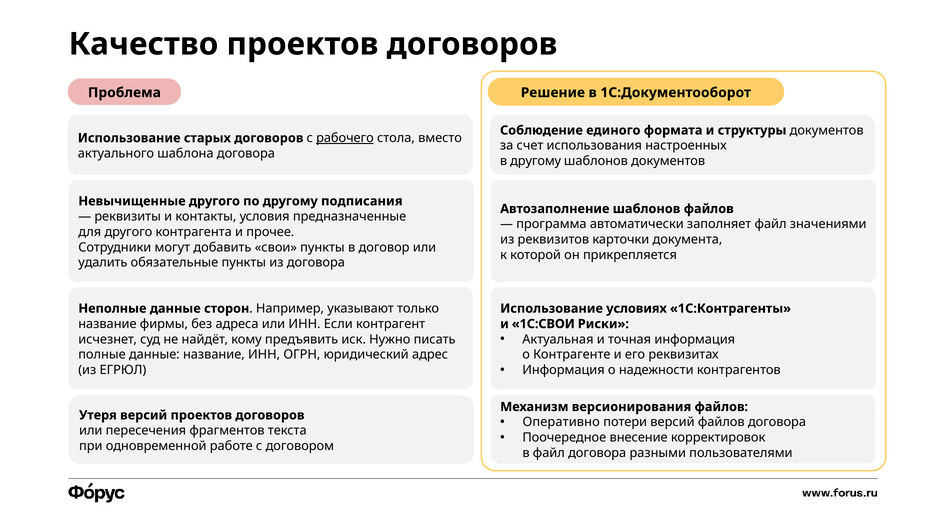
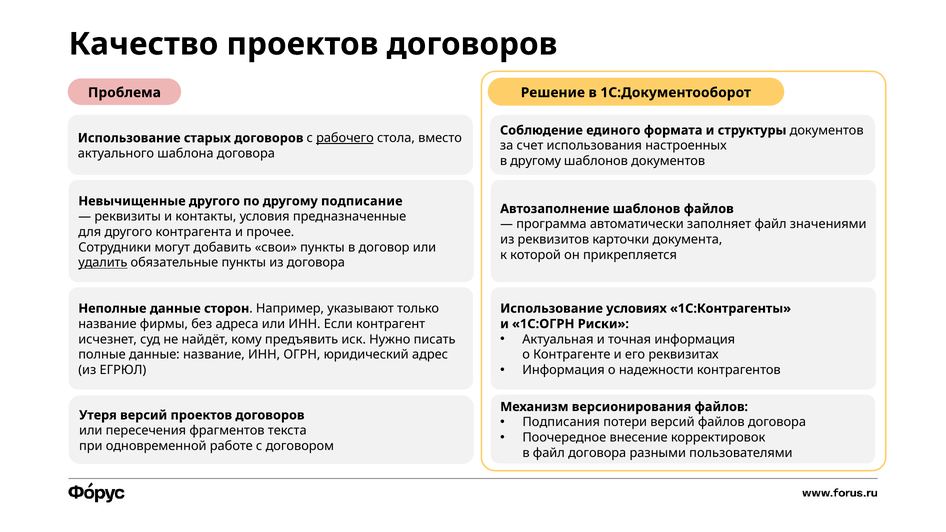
подписания: подписания -> подписание (362, 201)
удалить underline: none -> present (103, 263)
1С:СВОИ: 1С:СВОИ -> 1С:ОГРН (543, 324)
Оперативно: Оперативно -> Подписания (561, 422)
